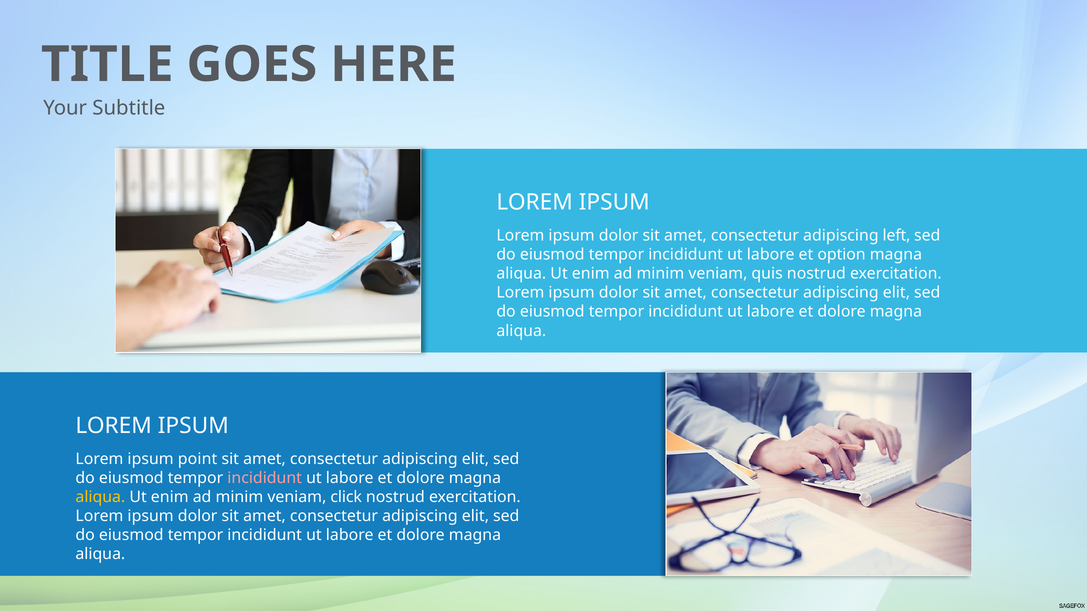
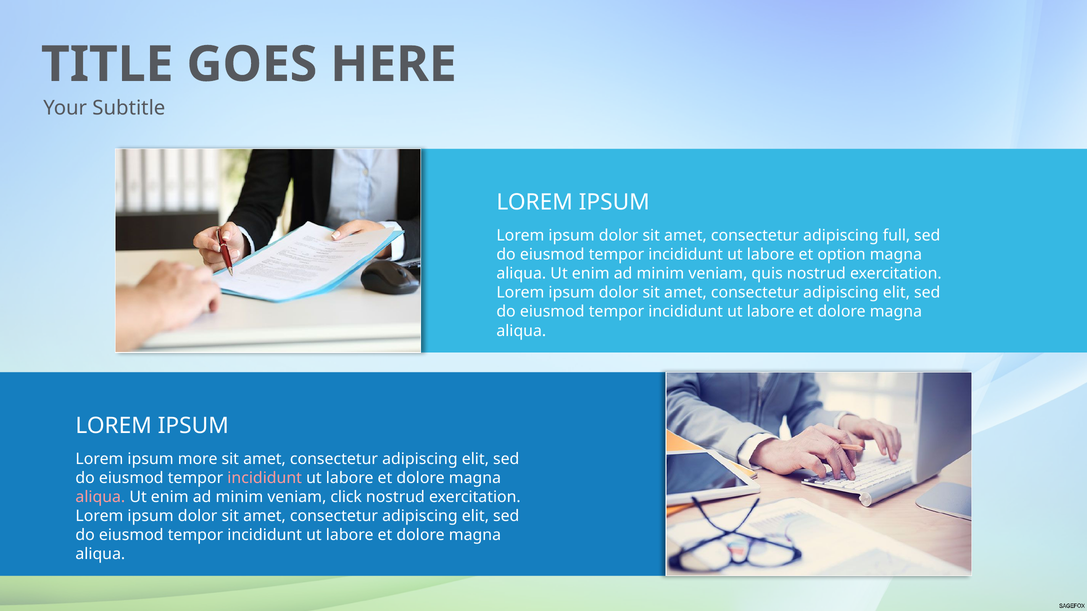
left: left -> full (896, 236)
point: point -> more (198, 459)
aliqua colour: yellow -> pink (100, 497)
